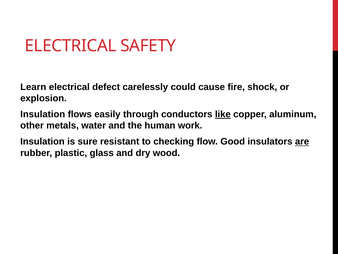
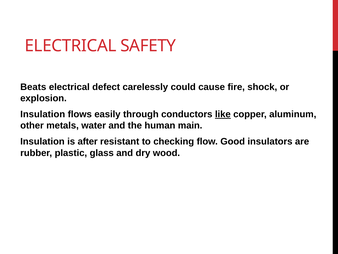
Learn: Learn -> Beats (33, 87)
work: work -> main (190, 125)
sure: sure -> after (88, 141)
are underline: present -> none (302, 141)
